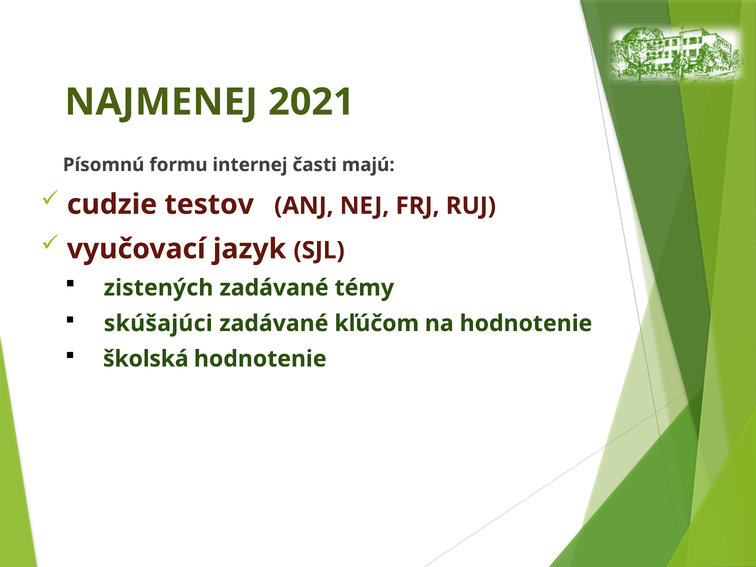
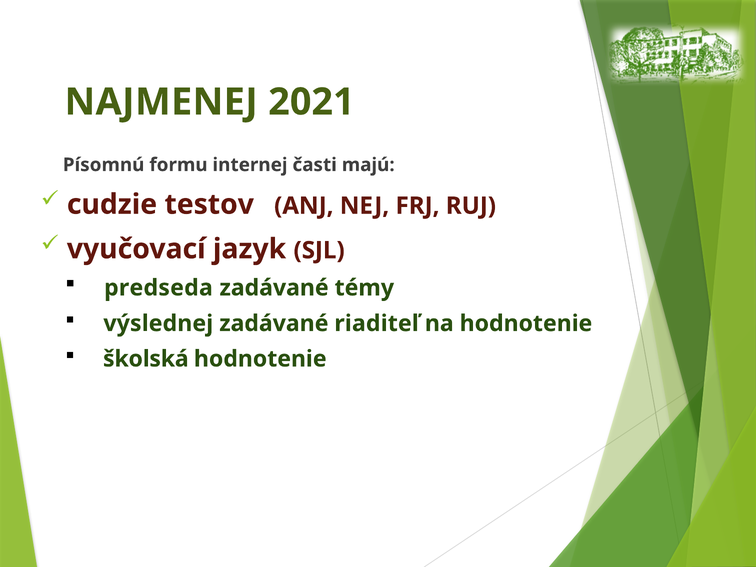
zistených: zistených -> predseda (158, 288)
skúšajúci: skúšajúci -> výslednej (158, 323)
kľúčom: kľúčom -> riaditeľ (377, 323)
